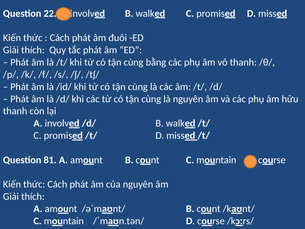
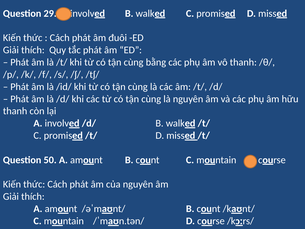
22: 22 -> 29 (50, 13)
81: 81 -> 50 (50, 160)
